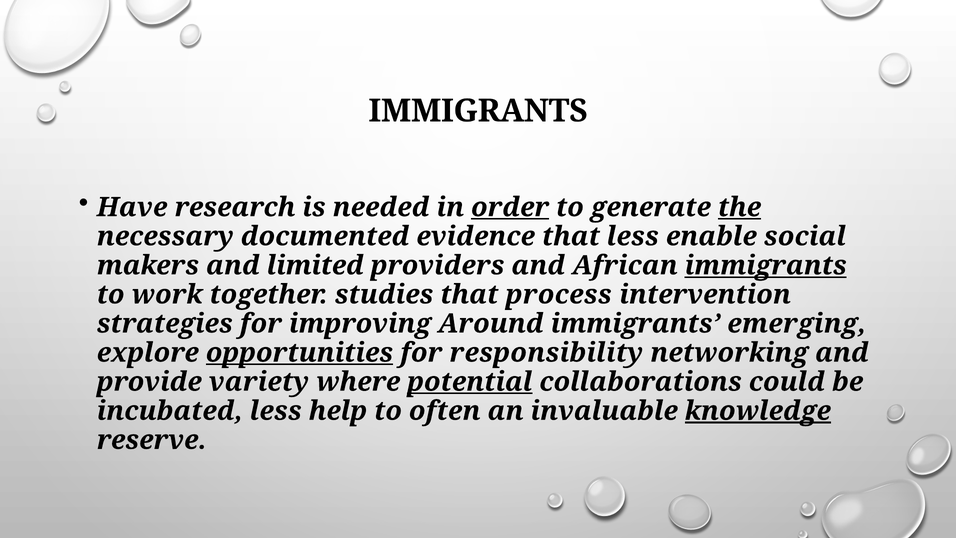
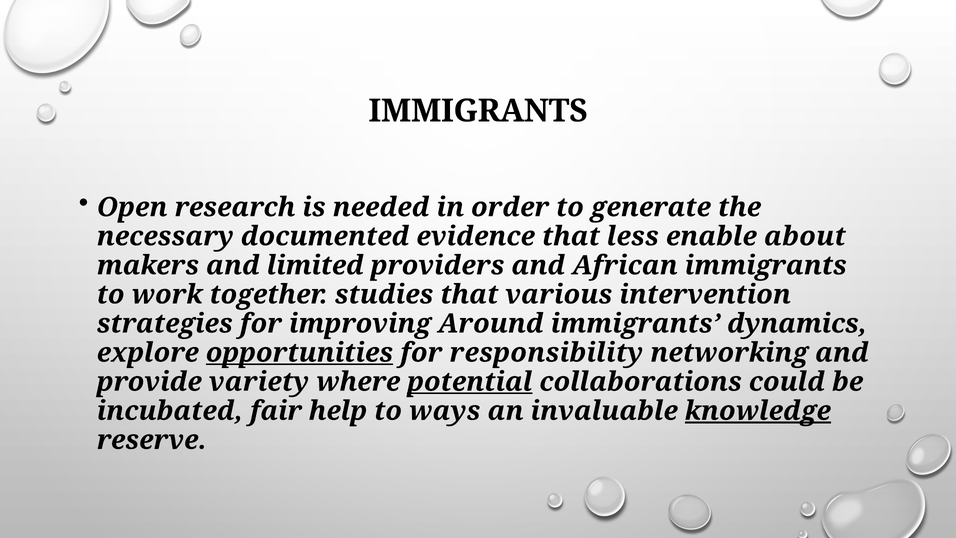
Have: Have -> Open (132, 207)
order underline: present -> none (510, 207)
the underline: present -> none (740, 207)
social: social -> about (805, 236)
immigrants underline: present -> none (766, 265)
process: process -> various (559, 294)
emerging: emerging -> dynamics (797, 324)
incubated less: less -> fair (276, 411)
often: often -> ways (445, 411)
